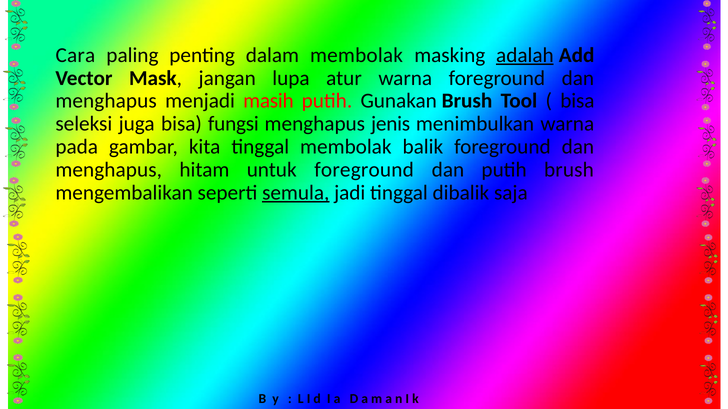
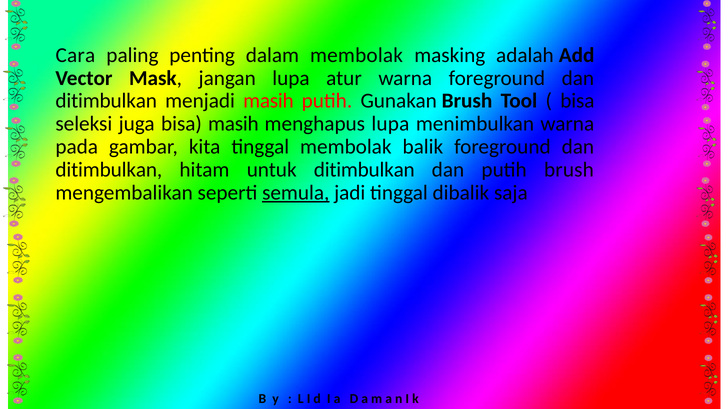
adalah underline: present -> none (525, 55)
menghapus: menghapus -> ditimbulkan (106, 101)
bisa fungsi: fungsi -> masih (233, 124)
menghapus jenis: jenis -> lupa (390, 124)
menghapus: menghapus -> ditimbulkan (109, 170)
untuk foreground: foreground -> ditimbulkan (364, 170)
